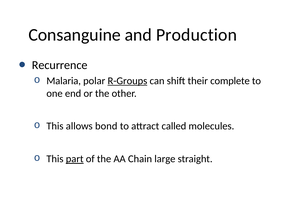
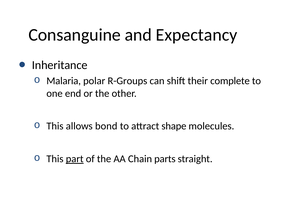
Production: Production -> Expectancy (197, 35)
Recurrence: Recurrence -> Inheritance (60, 65)
R-Groups underline: present -> none (127, 81)
called: called -> shape (174, 126)
large: large -> parts (165, 159)
